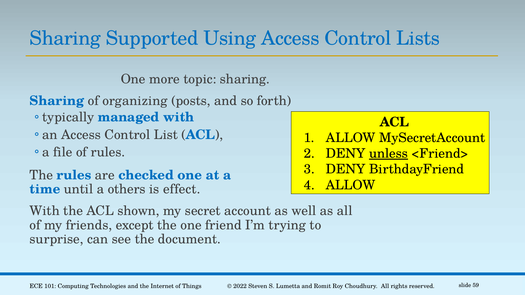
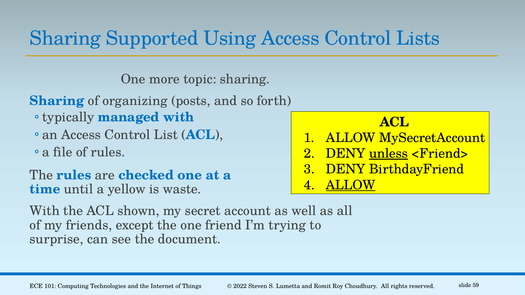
ALLOW underline: none -> present (351, 185)
others: others -> yellow (127, 189)
effect: effect -> waste (182, 189)
